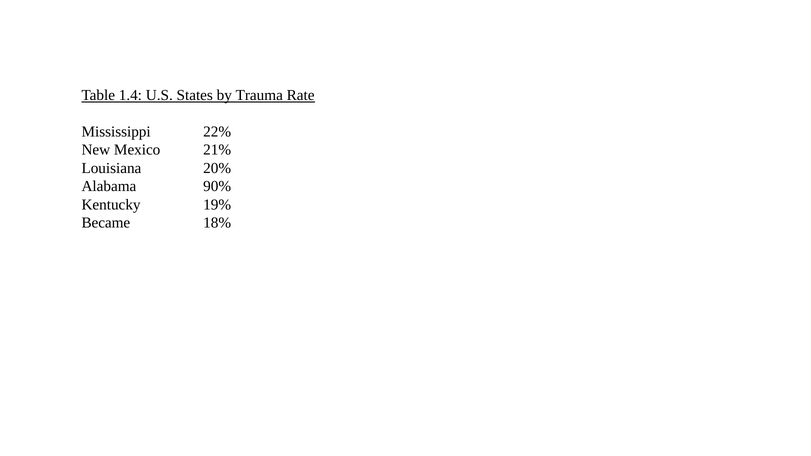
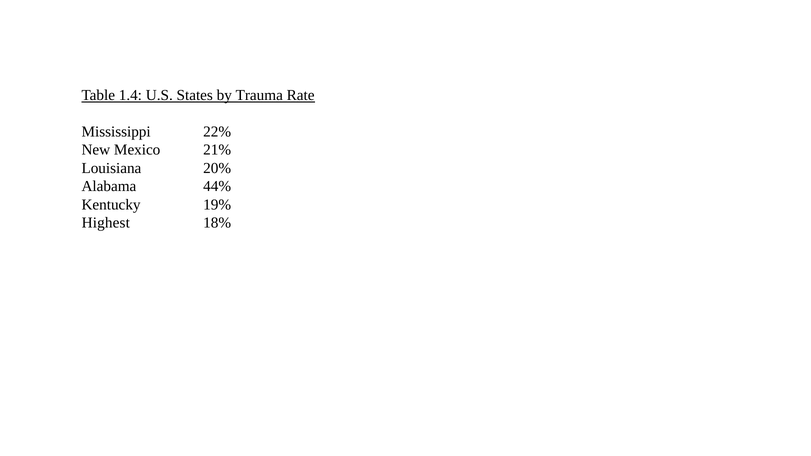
90%: 90% -> 44% (217, 186)
Became: Became -> Highest (106, 223)
